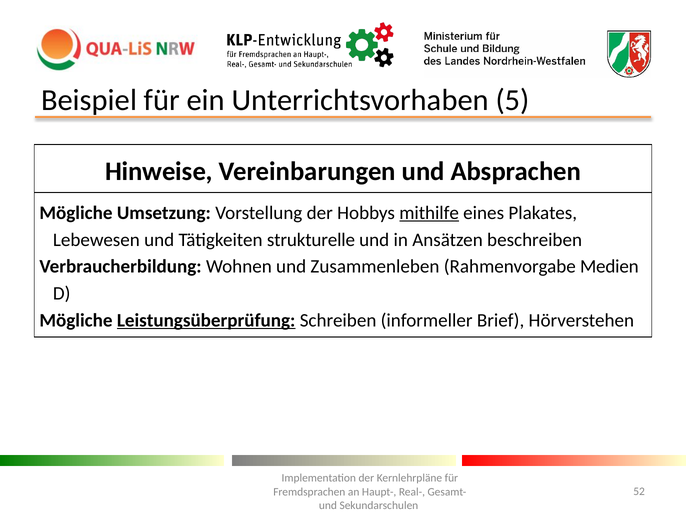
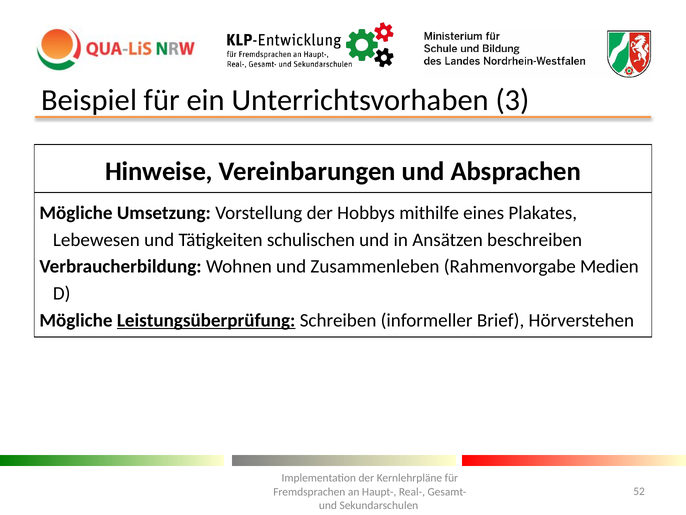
5: 5 -> 3 (513, 100)
mithilfe underline: present -> none (429, 213)
strukturelle: strukturelle -> schulischen (311, 240)
